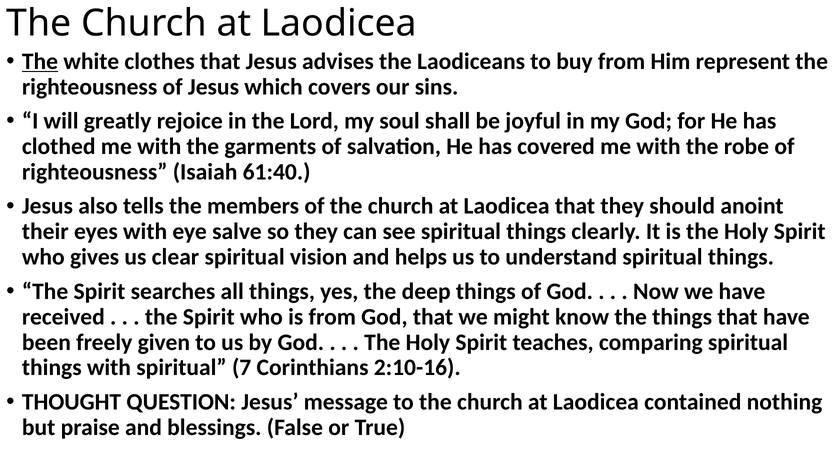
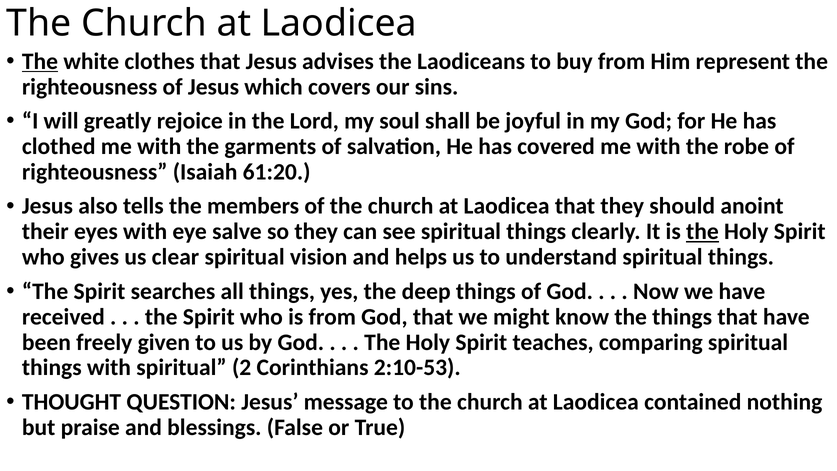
61:40: 61:40 -> 61:20 (277, 172)
the underline: none -> present (702, 232)
7: 7 -> 2 (242, 368)
2:10-16: 2:10-16 -> 2:10-53 (417, 368)
